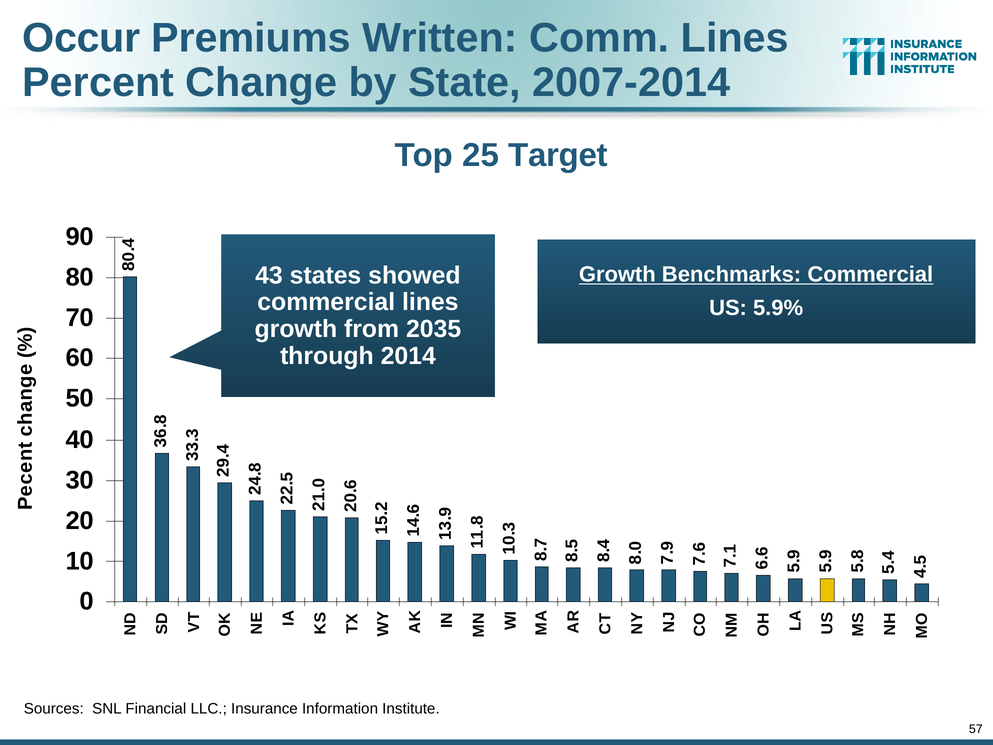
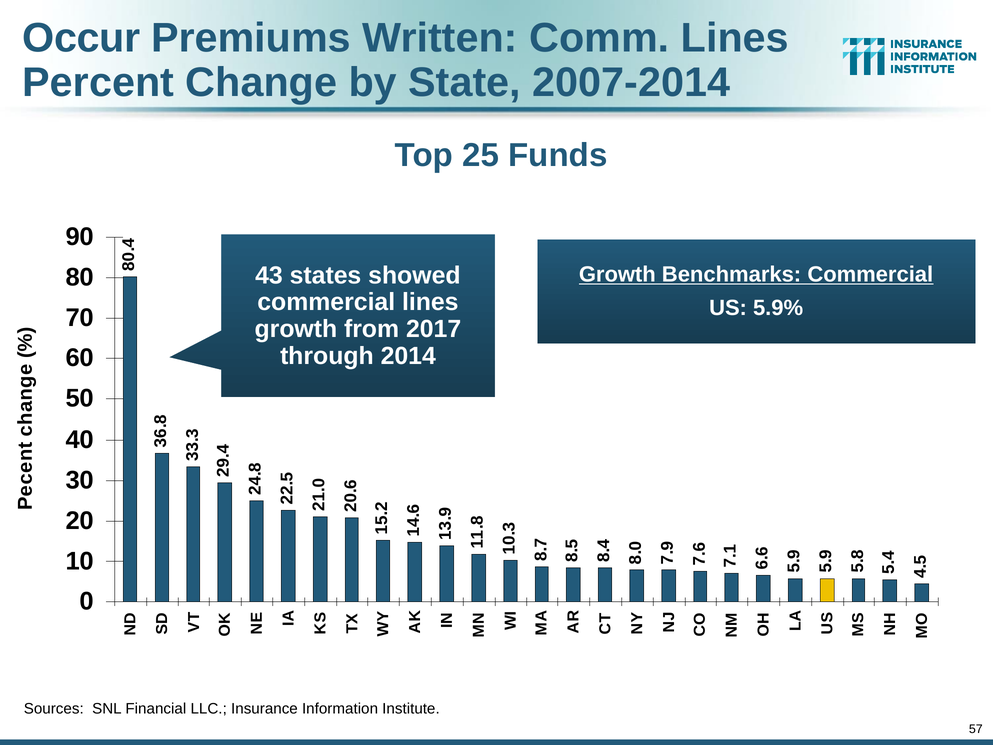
Target: Target -> Funds (558, 155)
2035: 2035 -> 2017 (434, 329)
